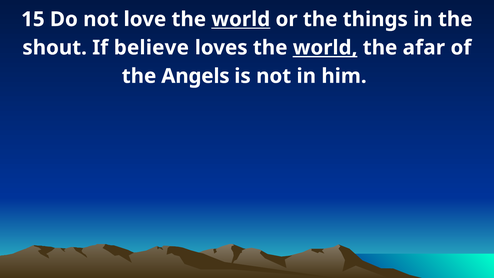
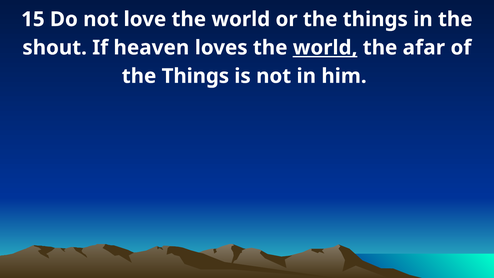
world underline: present -> none (241, 19)
believe: believe -> heaven (151, 48)
Angels: Angels -> Things (195, 76)
